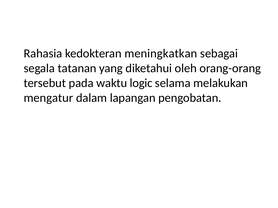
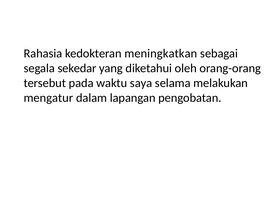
tatanan: tatanan -> sekedar (77, 68)
logic: logic -> saya (141, 83)
